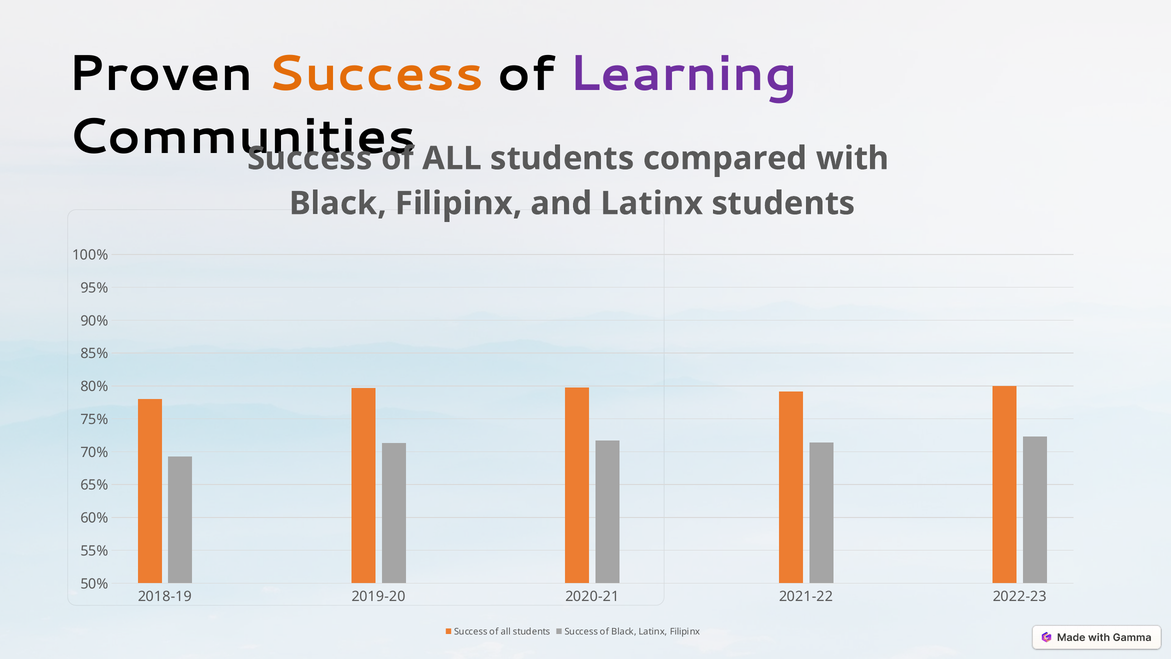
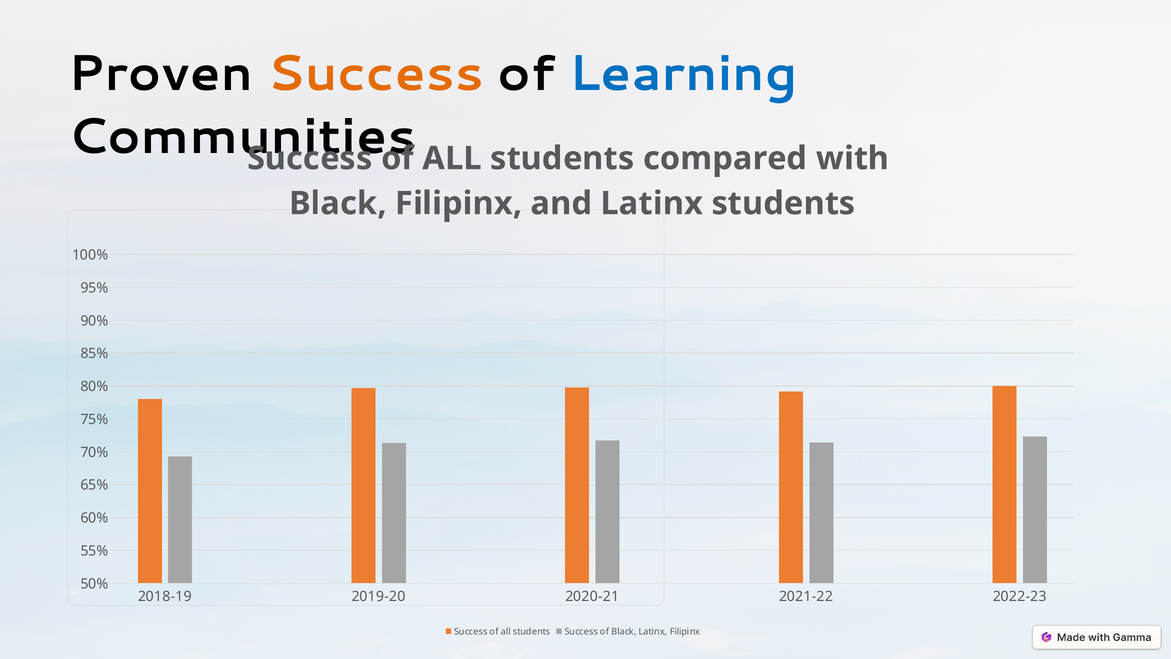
Learning colour: purple -> blue (683, 74)
